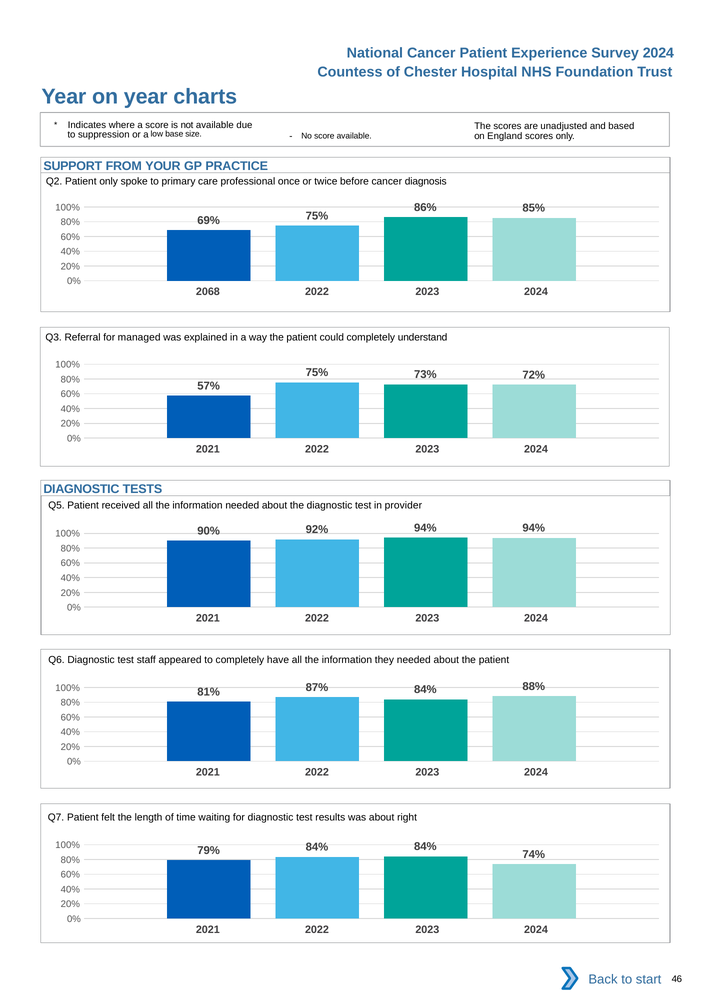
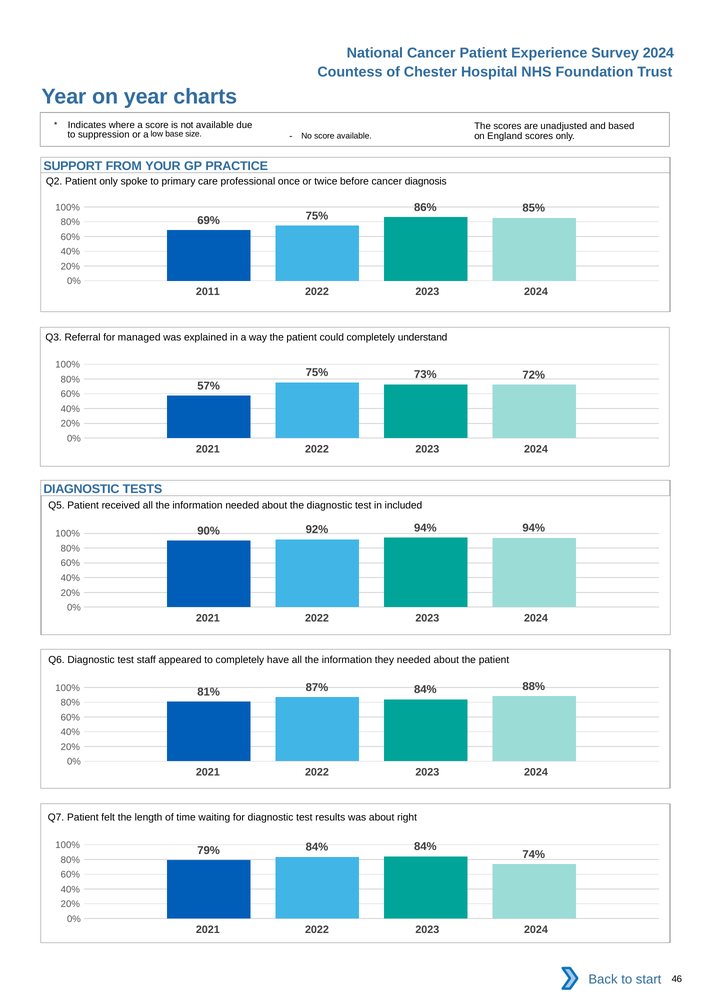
2068: 2068 -> 2011 (208, 292)
provider: provider -> included (403, 506)
